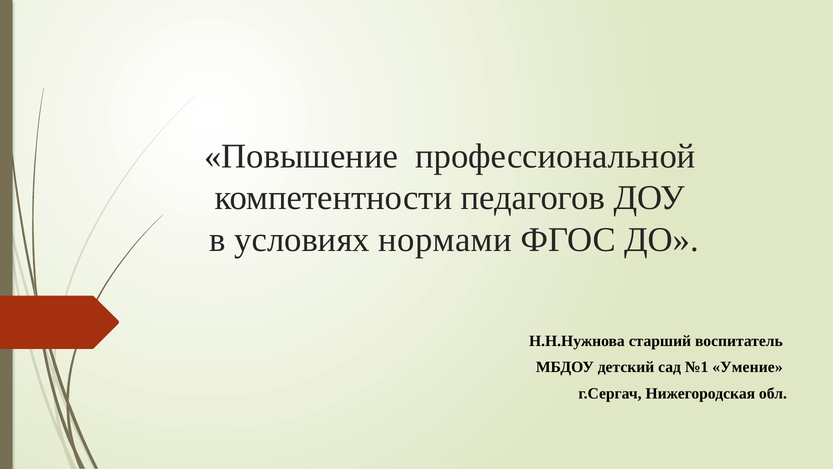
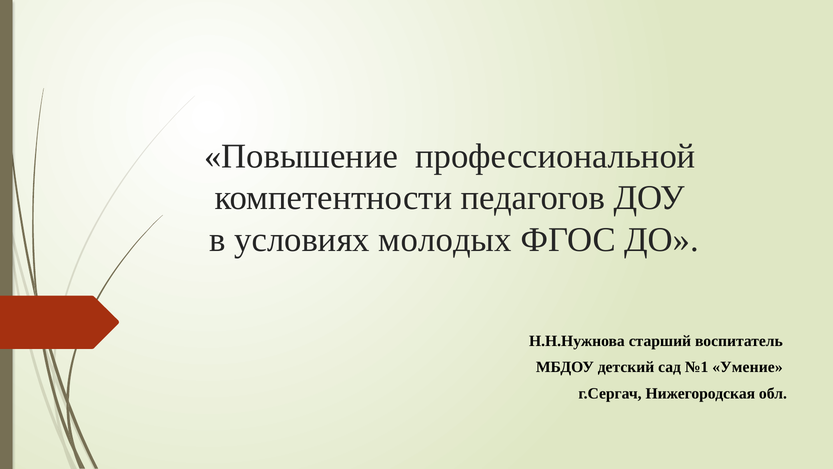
нормами: нормами -> молодых (445, 239)
